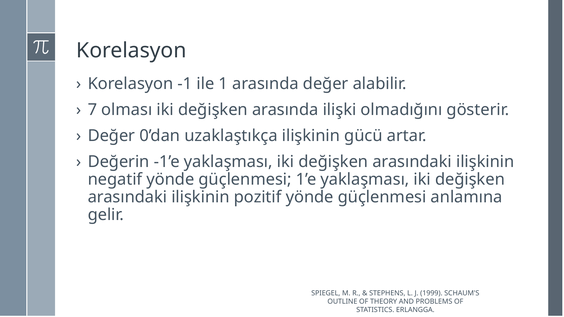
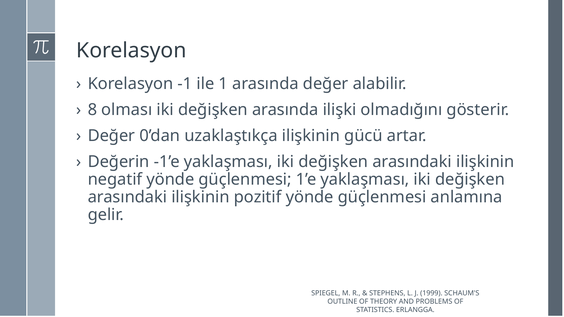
7: 7 -> 8 (92, 110)
